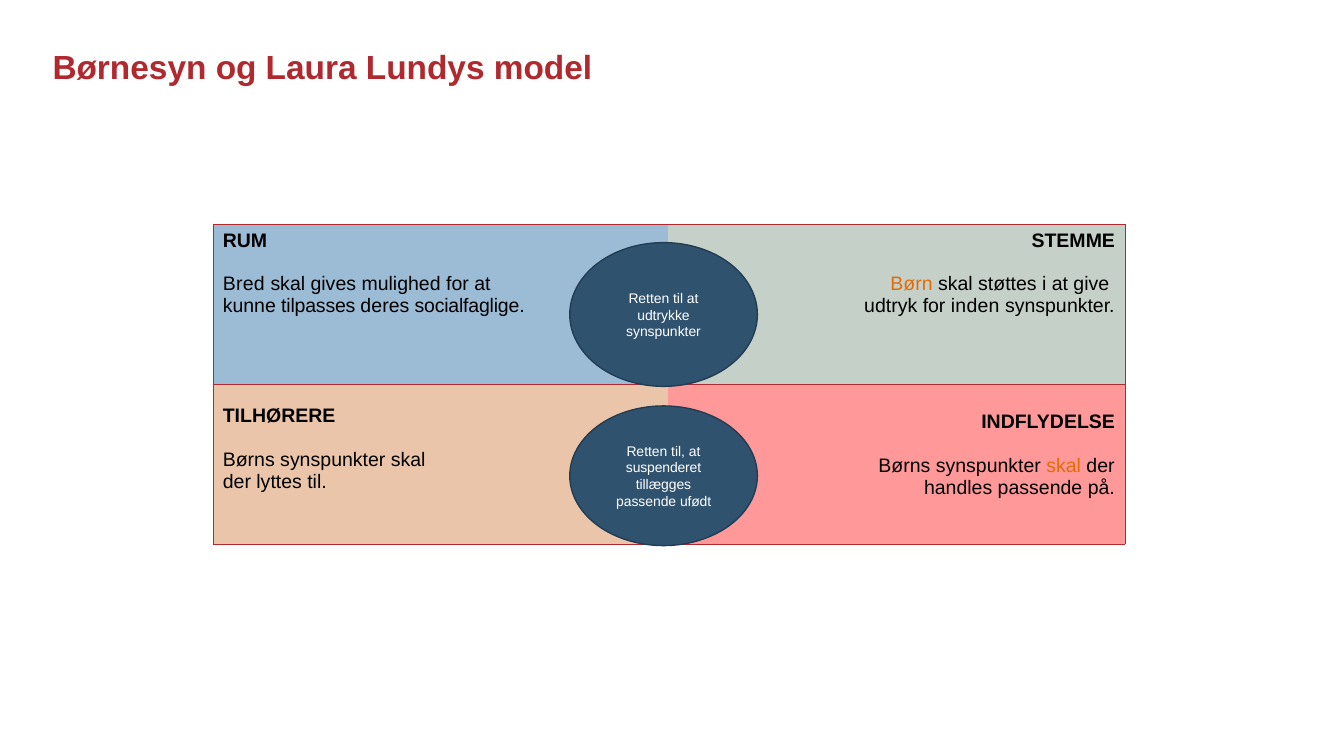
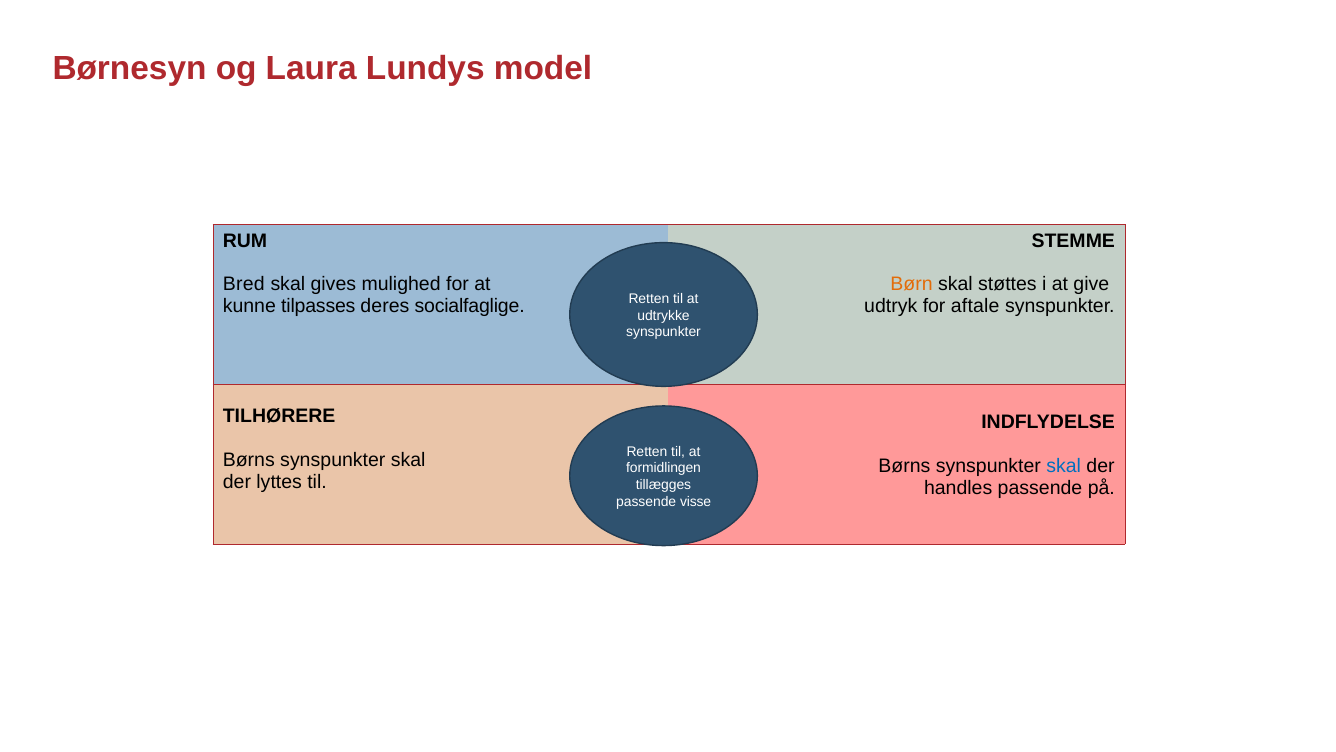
inden: inden -> aftale (975, 306)
skal colour: orange -> blue (1064, 466)
suspenderet: suspenderet -> formidlingen (664, 468)
ufødt: ufødt -> visse (696, 501)
